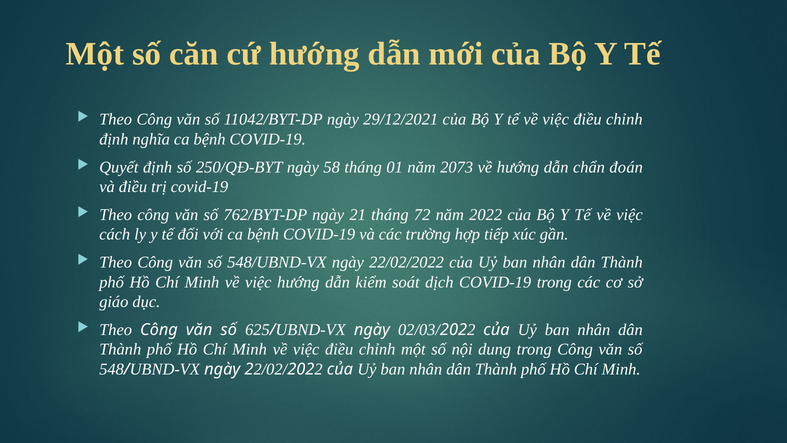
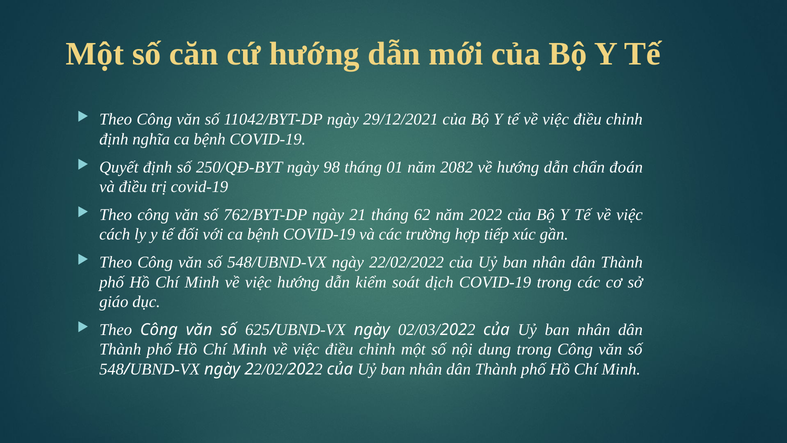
58: 58 -> 98 (332, 167)
2073: 2073 -> 2082 (457, 167)
72: 72 -> 62 (422, 215)
